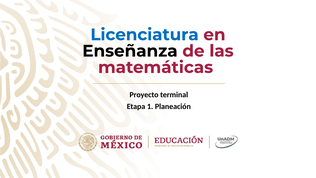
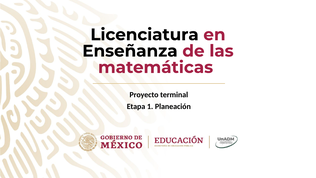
Licenciatura colour: blue -> black (145, 35)
